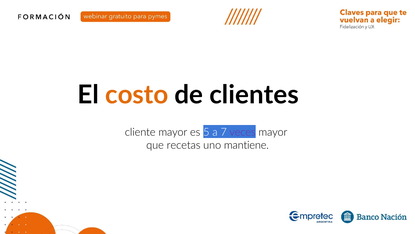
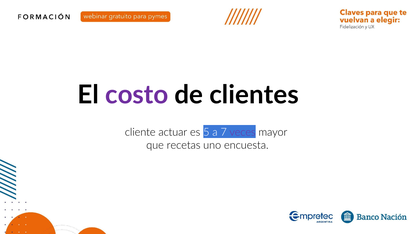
costo colour: orange -> purple (137, 95)
cliente mayor: mayor -> actuar (173, 132)
mantiene: mantiene -> encuesta (246, 145)
